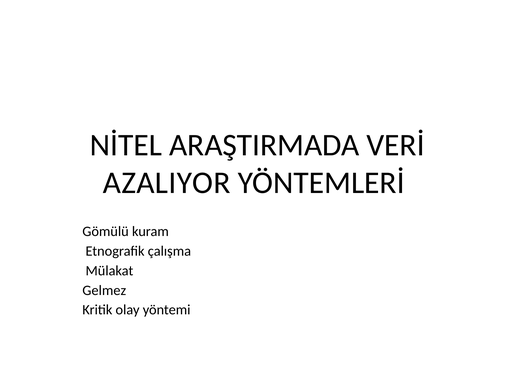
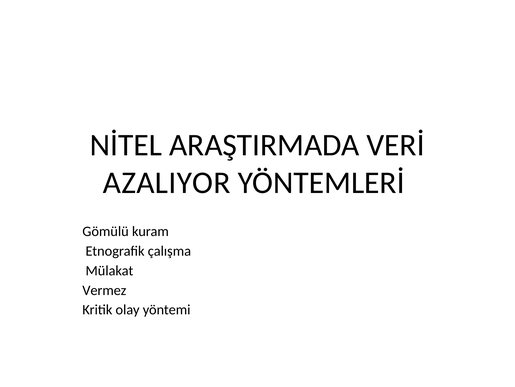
Gelmez: Gelmez -> Vermez (104, 290)
